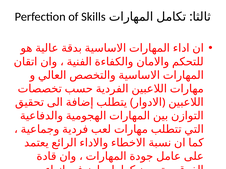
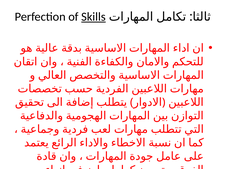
Skills underline: none -> present (93, 17)
